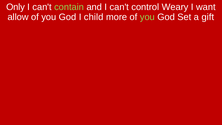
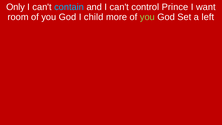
contain colour: light green -> light blue (69, 7)
Weary: Weary -> Prince (175, 7)
allow: allow -> room (18, 17)
gift: gift -> left (208, 17)
